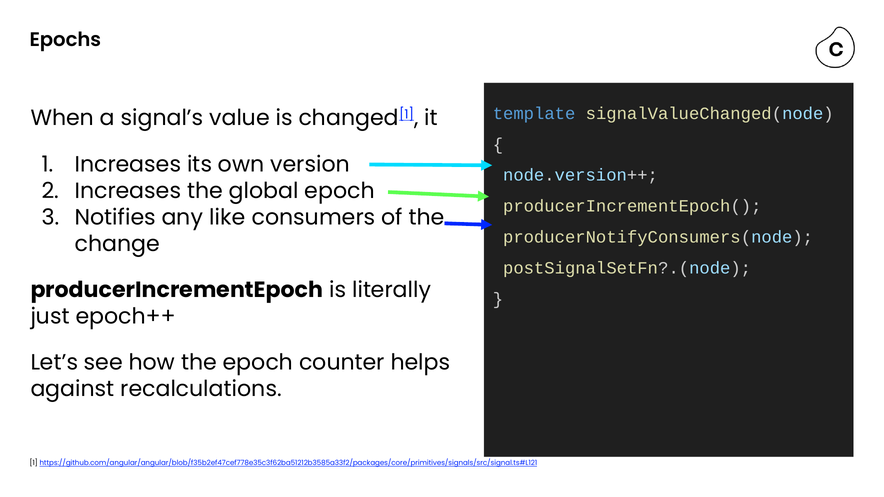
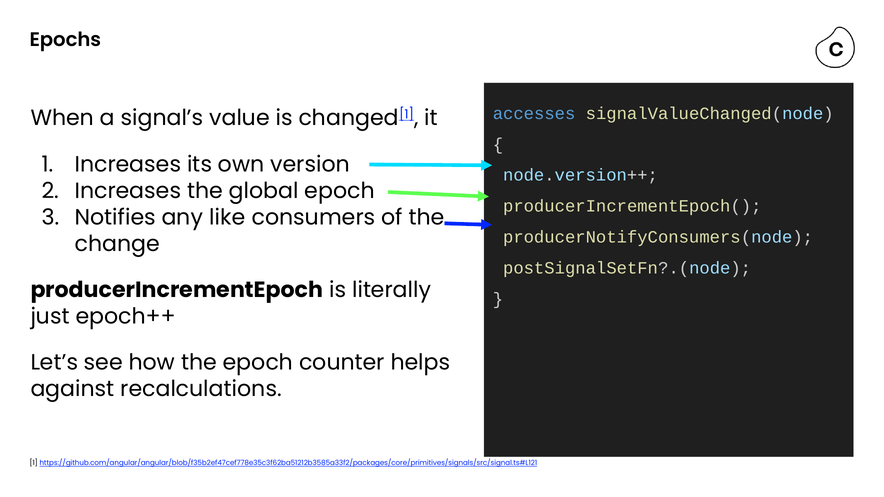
template: template -> accesses (534, 113)
